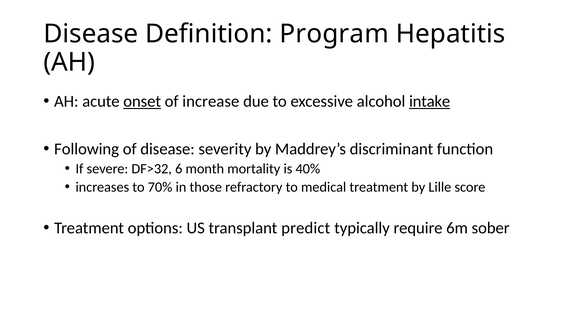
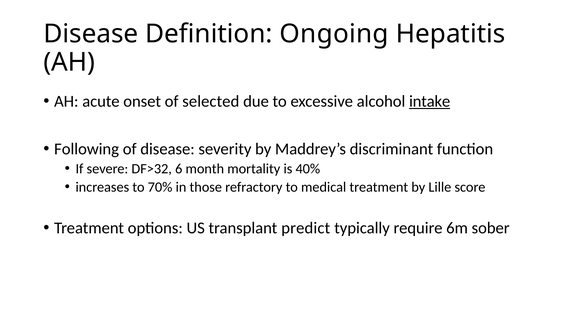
Program: Program -> Ongoing (334, 34)
onset underline: present -> none (142, 101)
increase: increase -> selected (211, 101)
